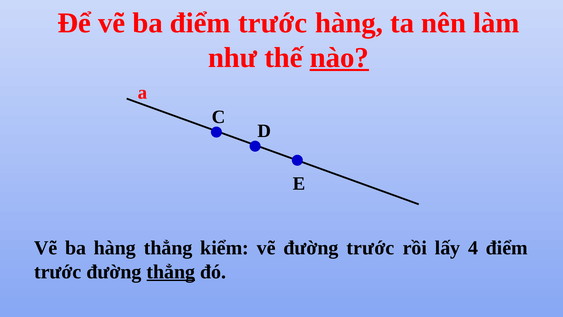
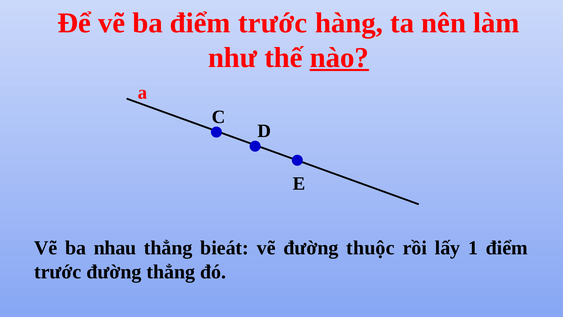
ba hàng: hàng -> nhau (115, 248)
kiểm: kiểm -> bieát (225, 248)
đường trước: trước -> thuộc (370, 248)
4: 4 -> 1 (473, 248)
thẳng underline: present -> none (171, 272)
